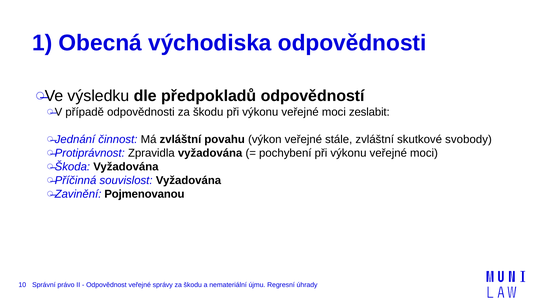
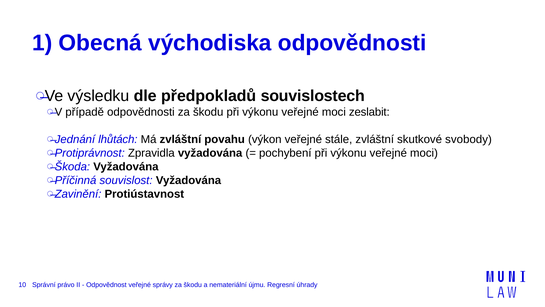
odpovědností: odpovědností -> souvislostech (313, 96)
činnost: činnost -> lhůtách (118, 139)
Pojmenovanou: Pojmenovanou -> Protiústavnost (144, 194)
